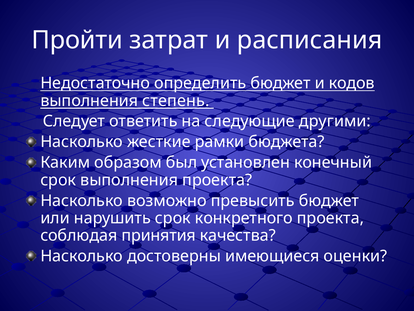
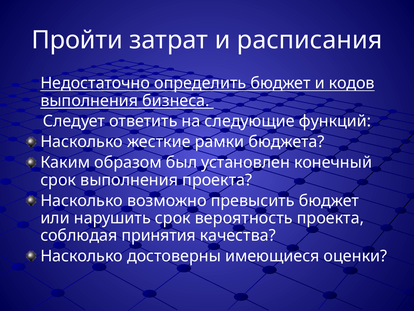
степень: степень -> бизнеса (176, 101)
другими: другими -> функций (335, 121)
конкретного: конкретного -> вероятность (244, 218)
